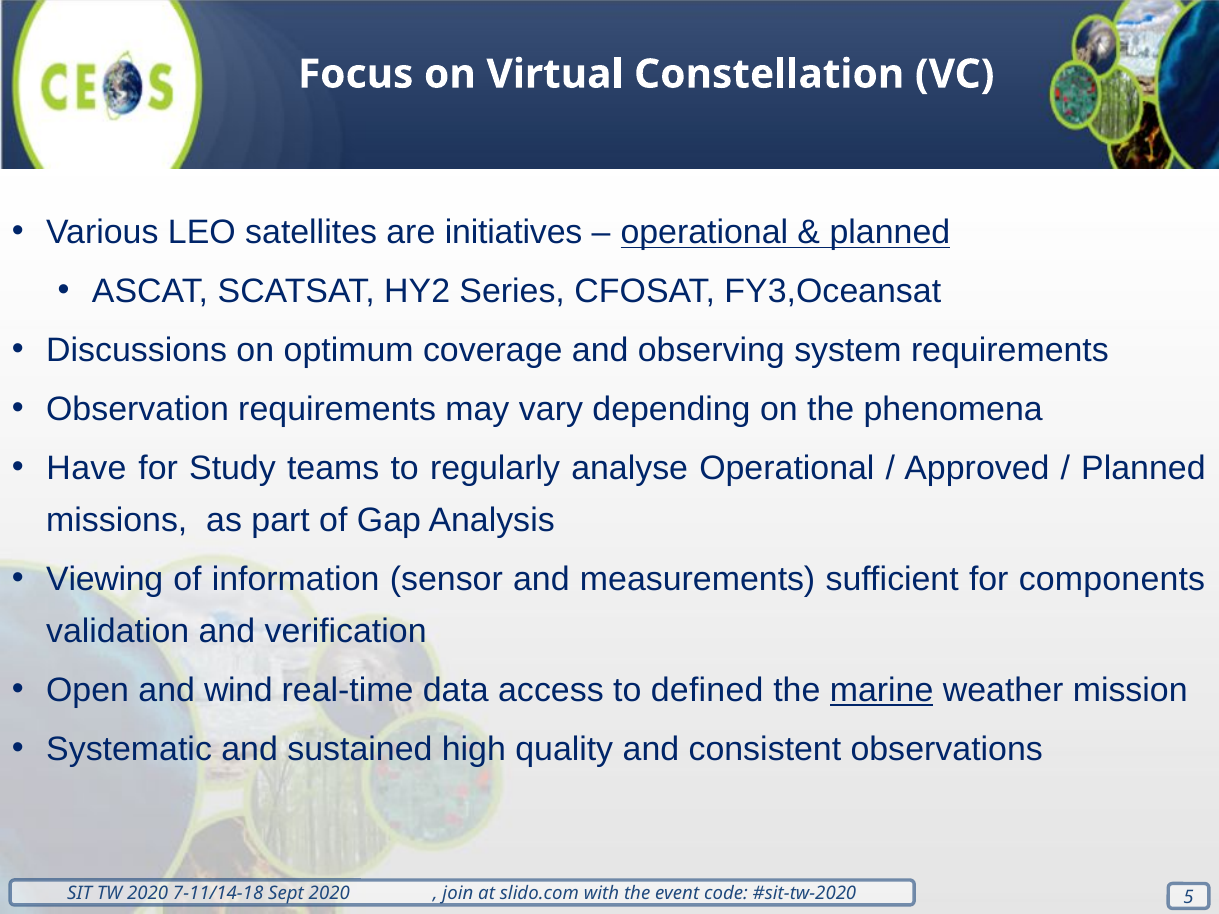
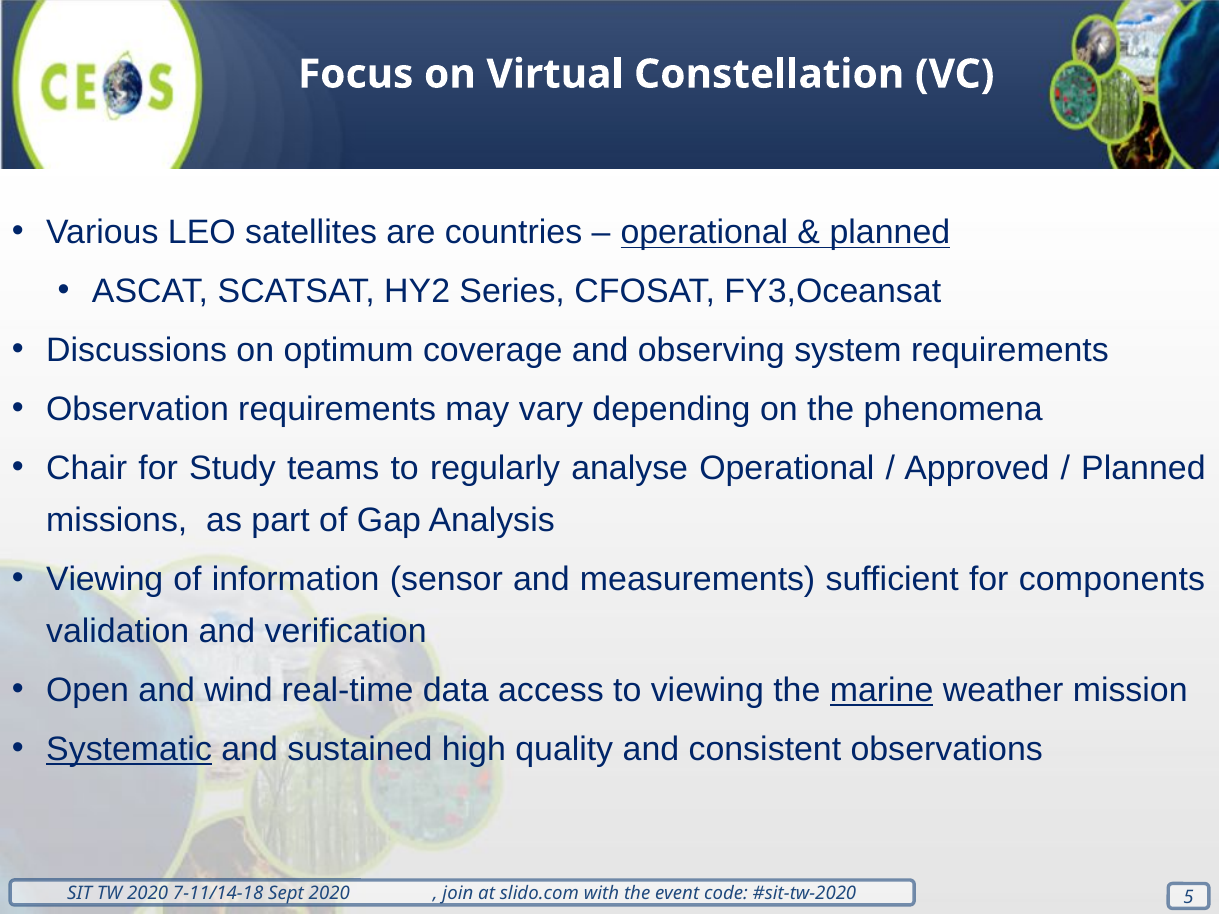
initiatives: initiatives -> countries (513, 233)
Have: Have -> Chair (87, 468)
to defined: defined -> viewing (707, 691)
Systematic underline: none -> present (129, 750)
